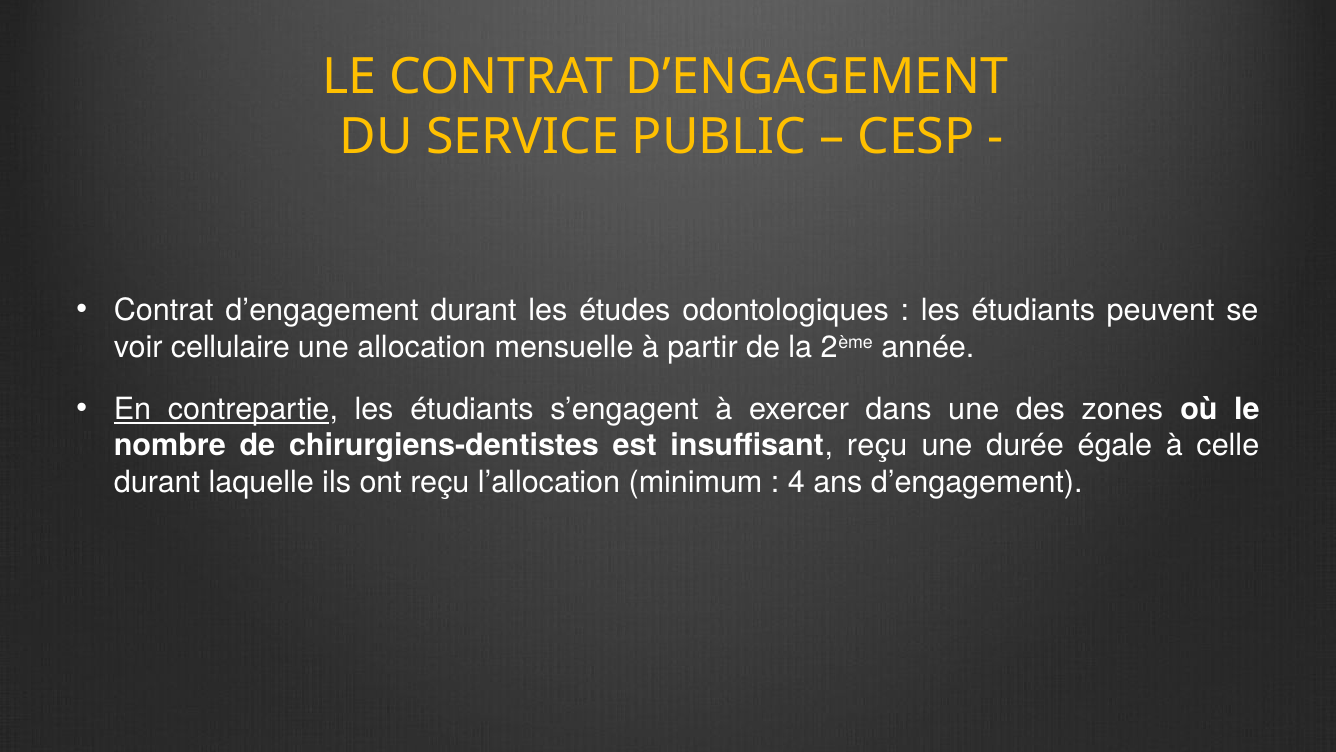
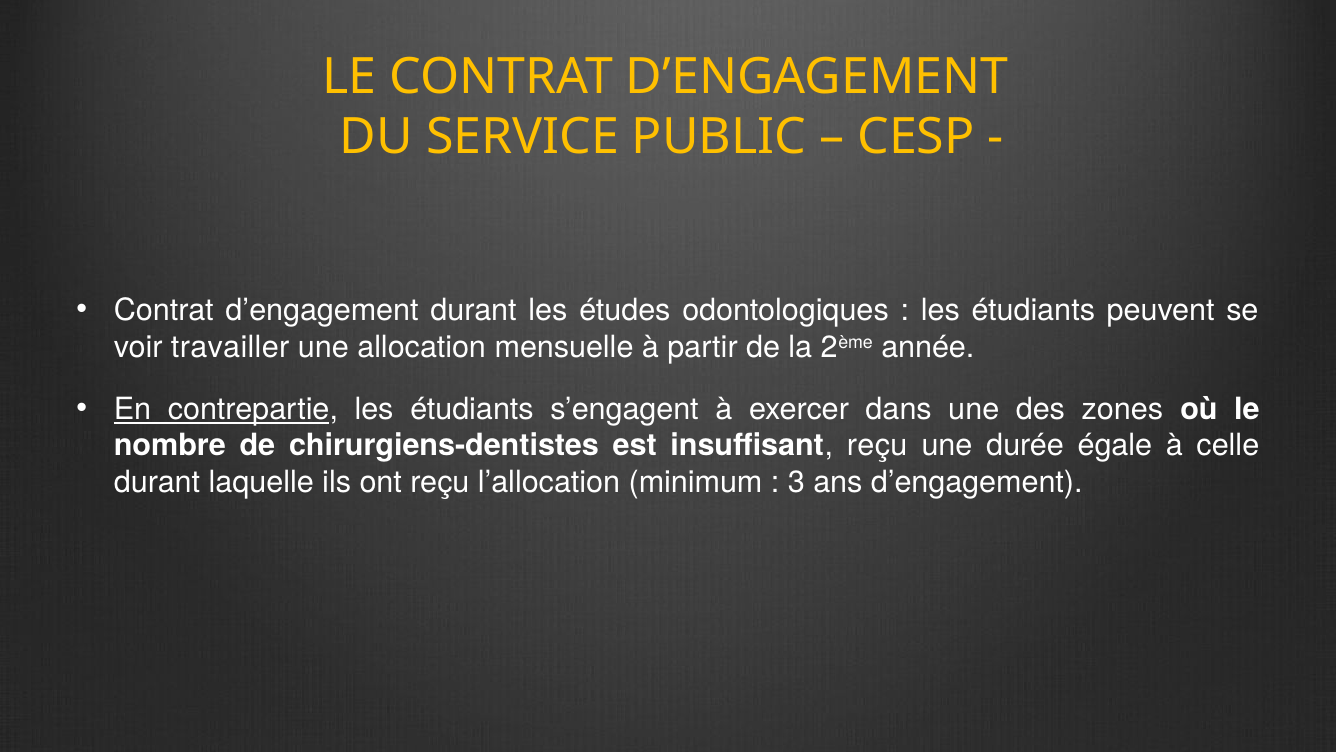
cellulaire: cellulaire -> travailler (230, 347)
4: 4 -> 3 (796, 482)
